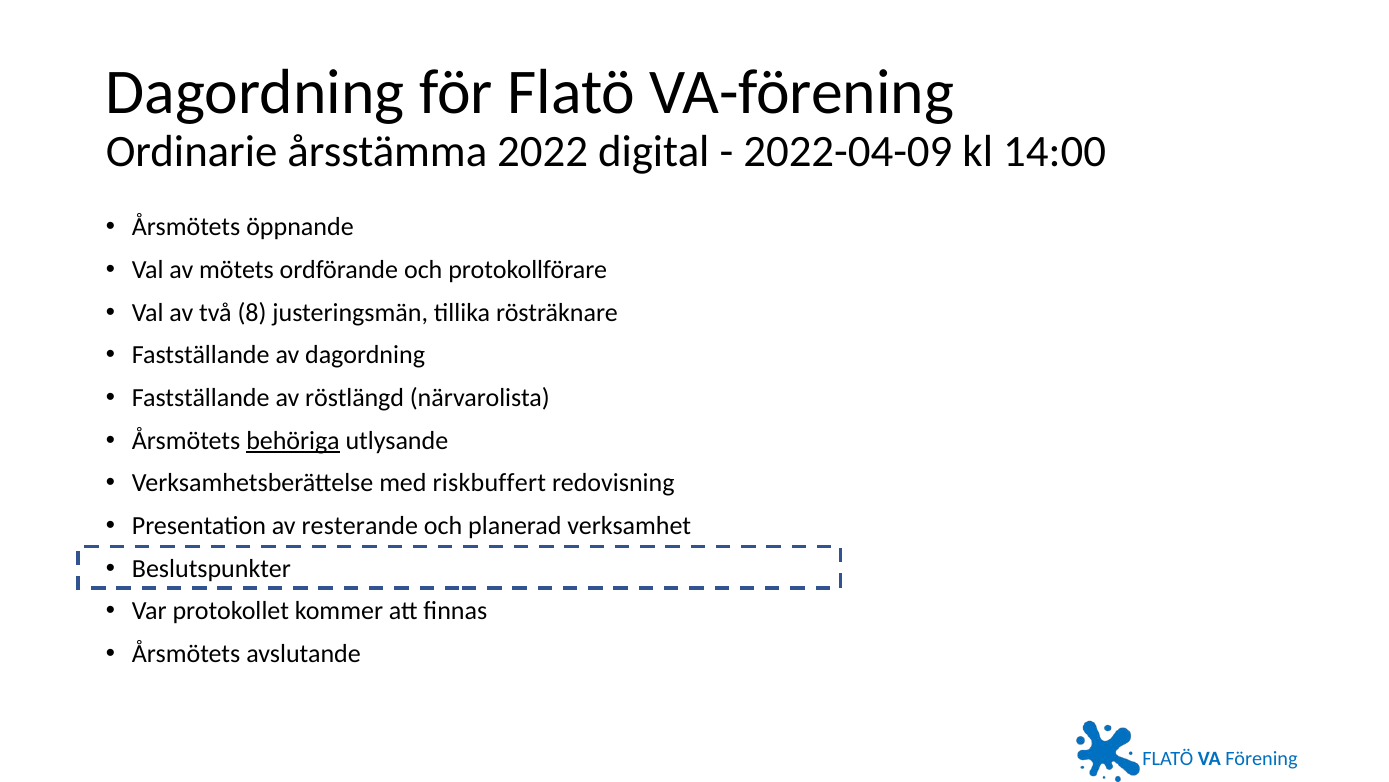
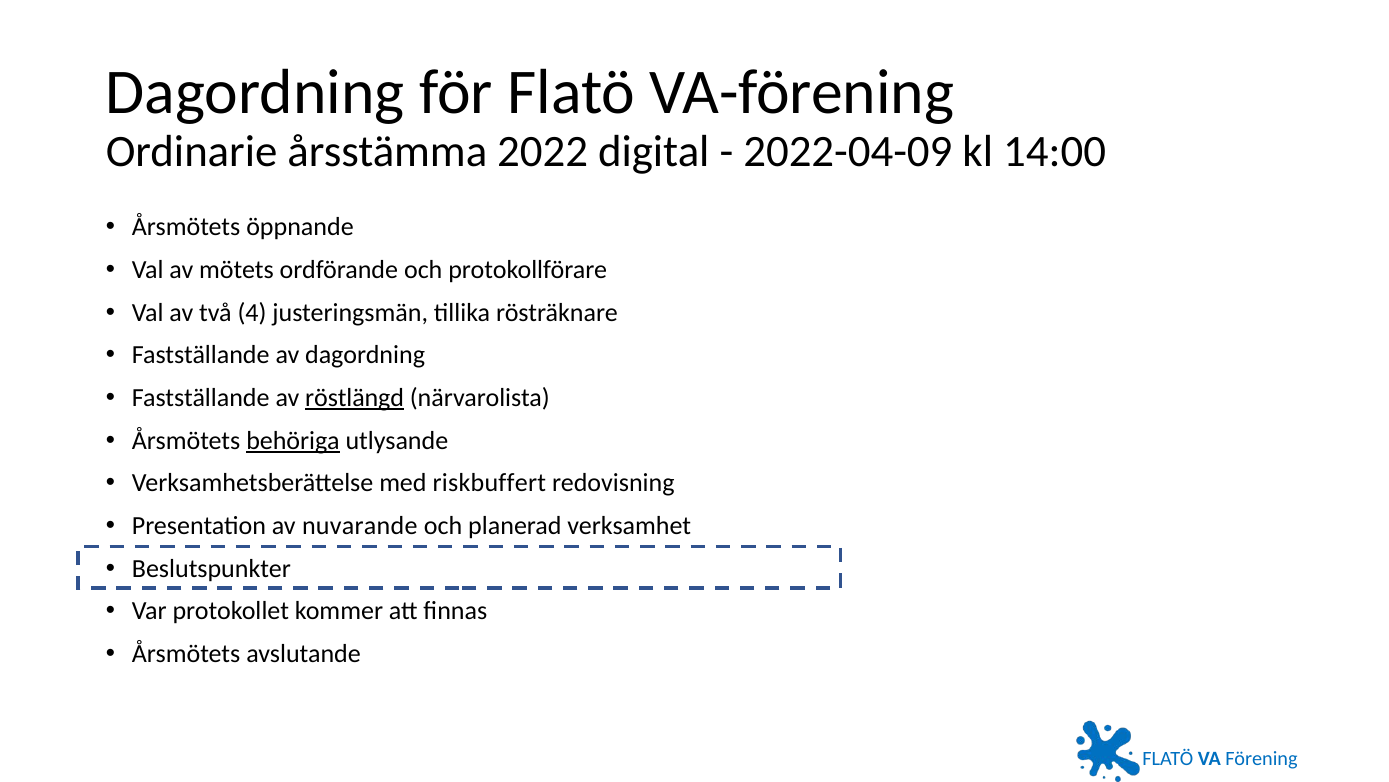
8: 8 -> 4 (252, 312)
röstlängd underline: none -> present (355, 398)
resterande: resterande -> nuvarande (360, 525)
